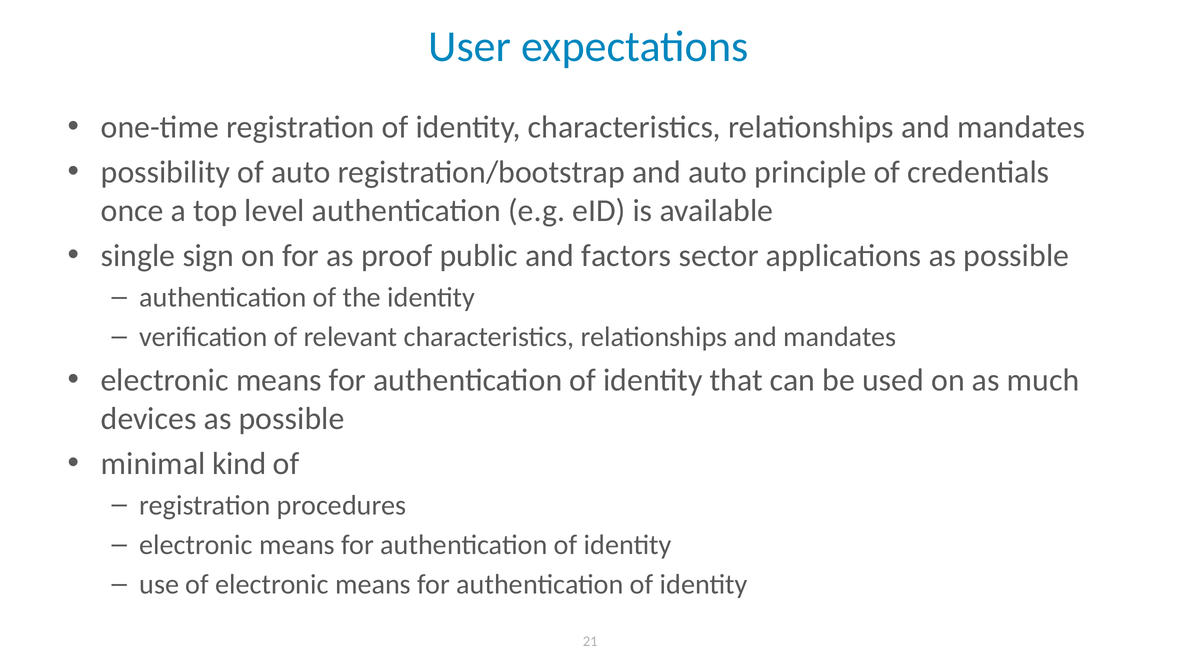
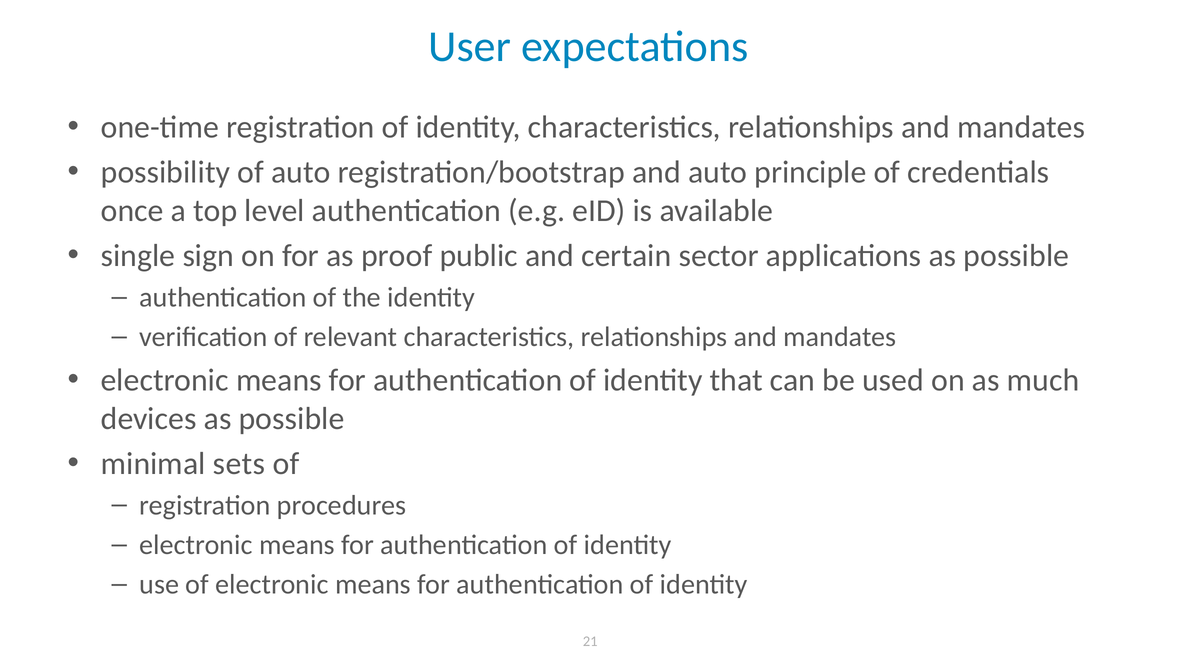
factors: factors -> certain (626, 256)
kind: kind -> sets (239, 464)
